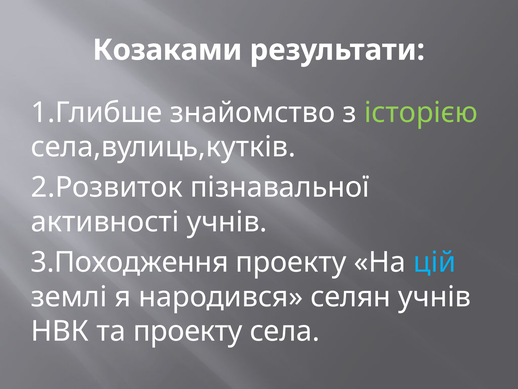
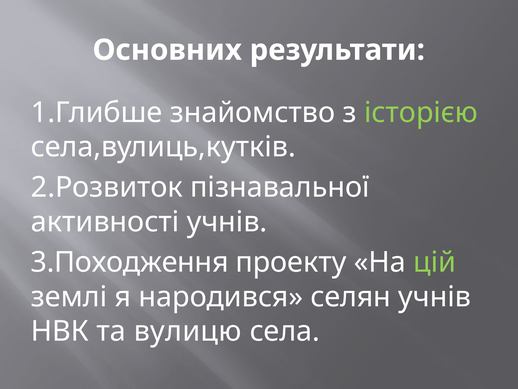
Козаками: Козаками -> Основних (167, 50)
цій colour: light blue -> light green (435, 262)
та проекту: проекту -> вулицю (188, 331)
